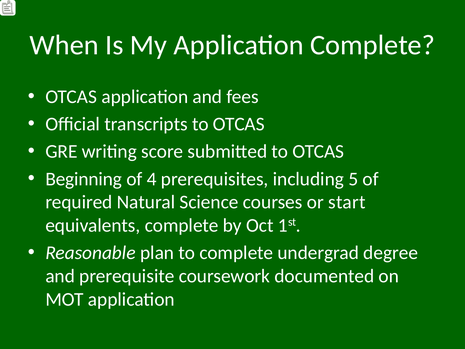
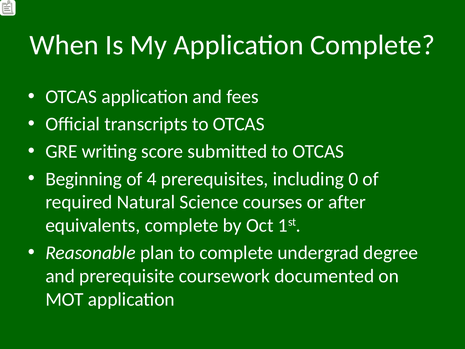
5: 5 -> 0 (353, 179)
start: start -> after (347, 202)
